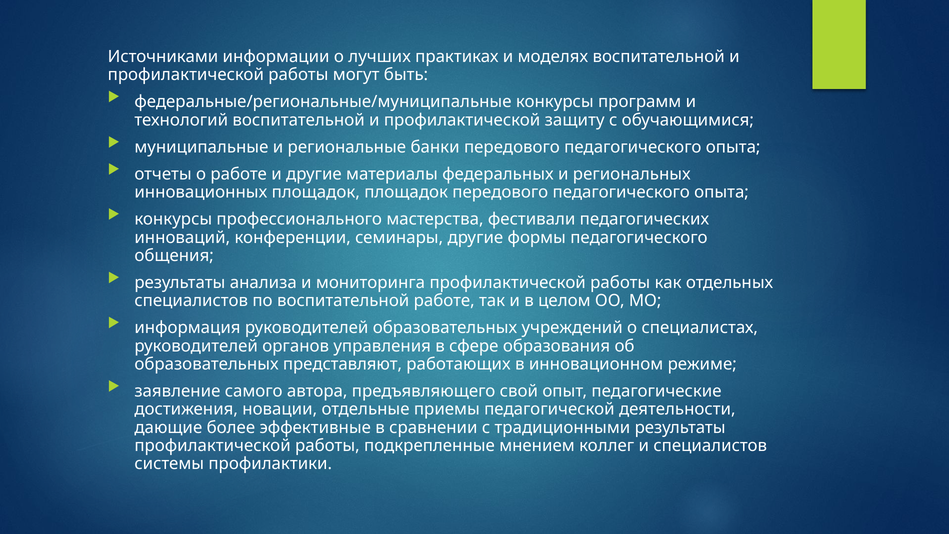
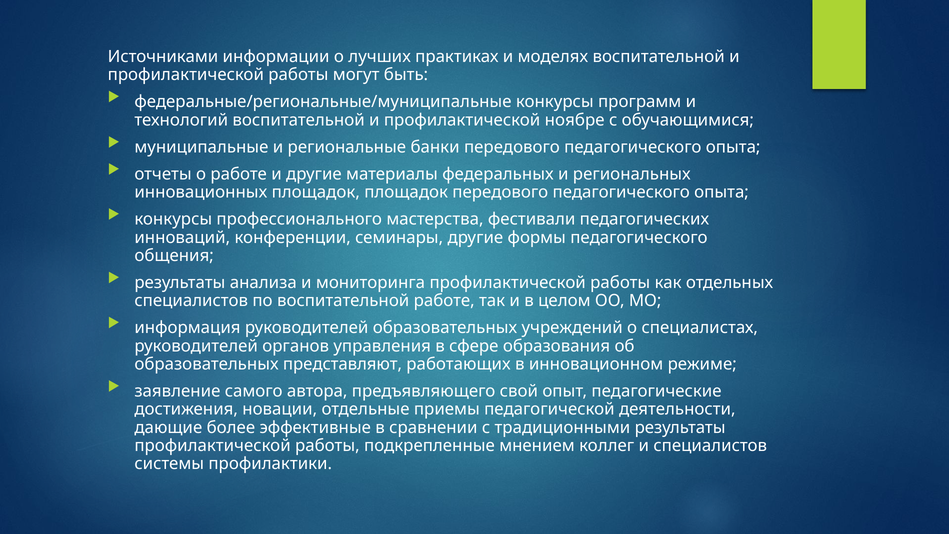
защиту: защиту -> ноябре (575, 120)
